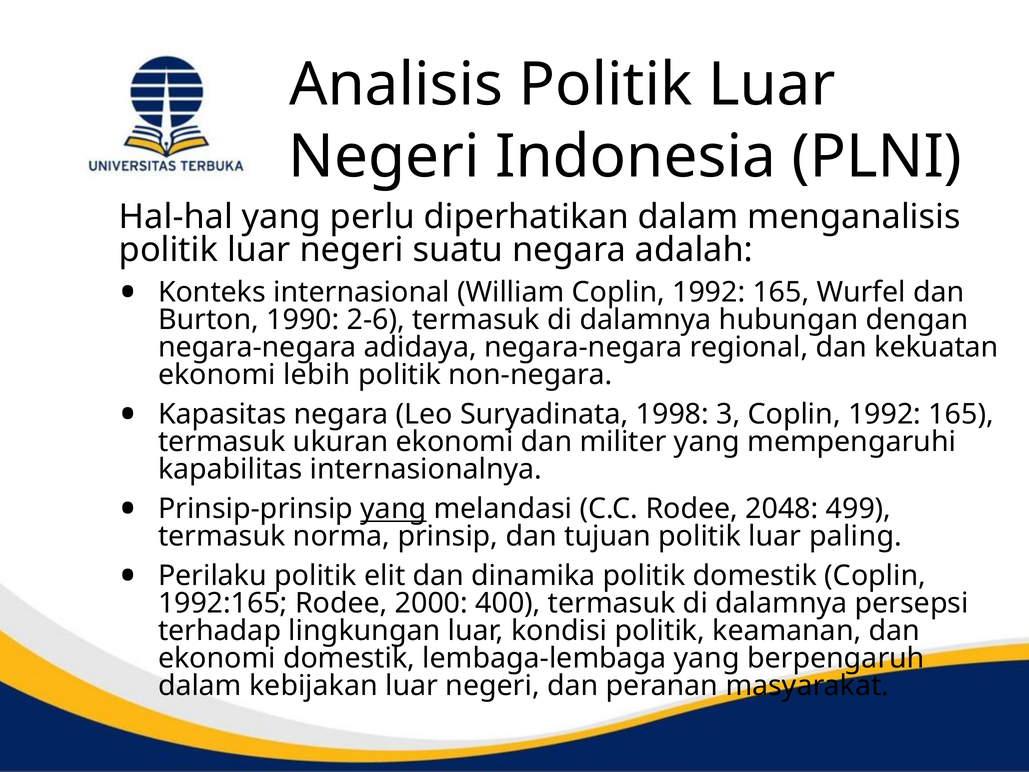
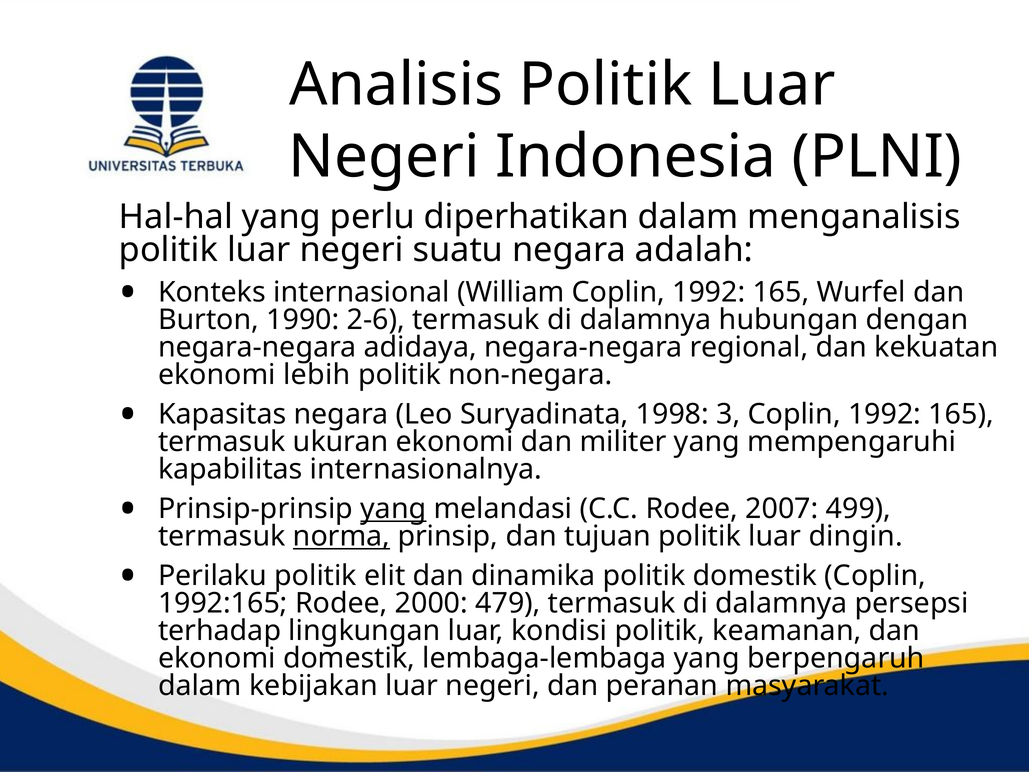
2048: 2048 -> 2007 (782, 509)
norma underline: none -> present (342, 536)
paling: paling -> dingin (856, 536)
400: 400 -> 479 (508, 603)
